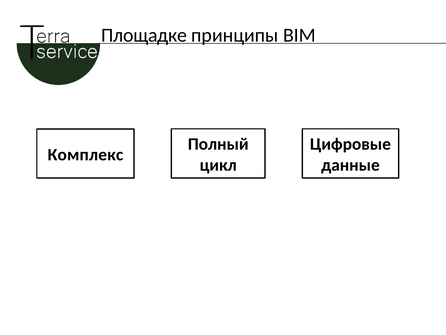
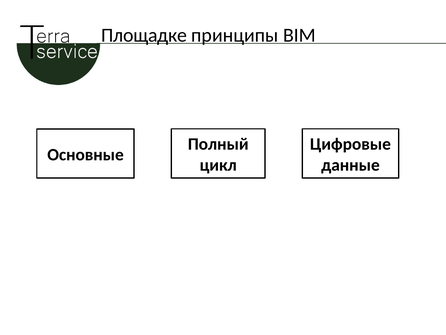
Комплекс: Комплекс -> Основные (86, 154)
